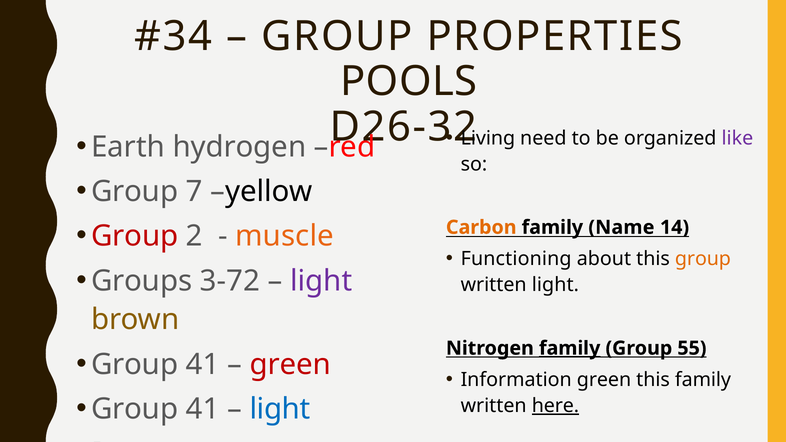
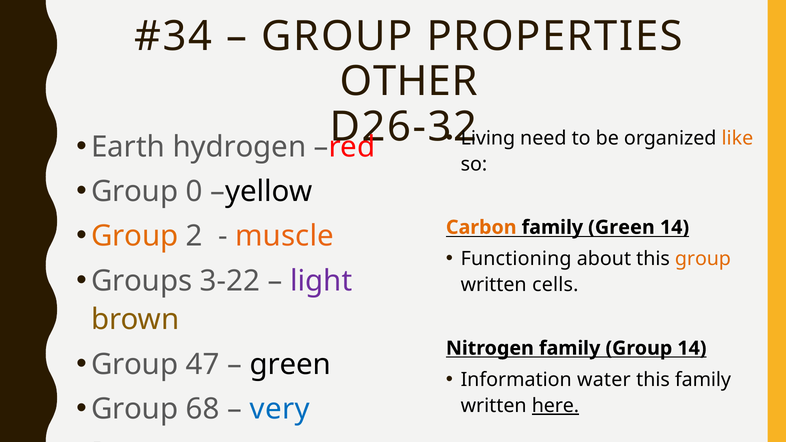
POOLS: POOLS -> OTHER (409, 82)
like colour: purple -> orange (737, 138)
7: 7 -> 0 (194, 192)
Group colour: red -> orange (135, 236)
family Name: Name -> Green (621, 227)
3-72: 3-72 -> 3-22 (230, 281)
written light: light -> cells (555, 285)
family underline: present -> none (570, 348)
Group 55: 55 -> 14 (692, 348)
41: 41 -> 47 (203, 364)
green colour: red -> black (290, 364)
Information green: green -> water (604, 380)
41: 41 -> 68 (203, 409)
light: light -> very (280, 409)
